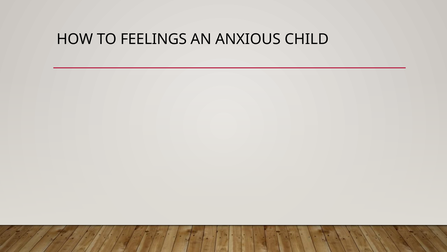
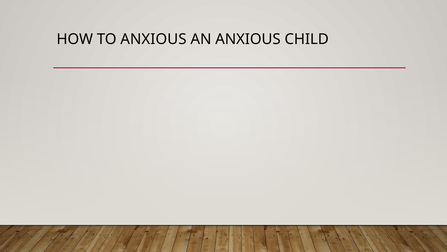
TO FEELINGS: FEELINGS -> ANXIOUS (153, 39)
